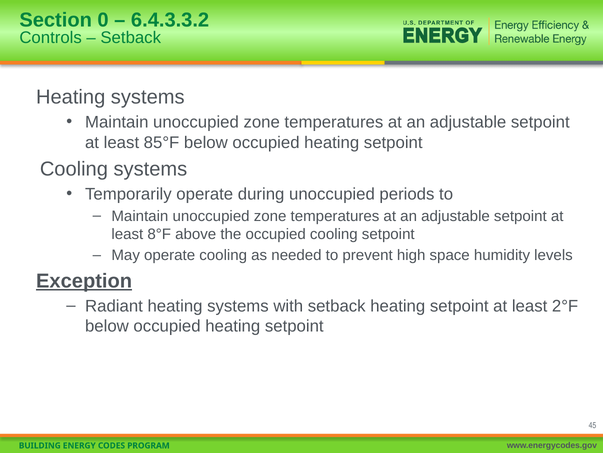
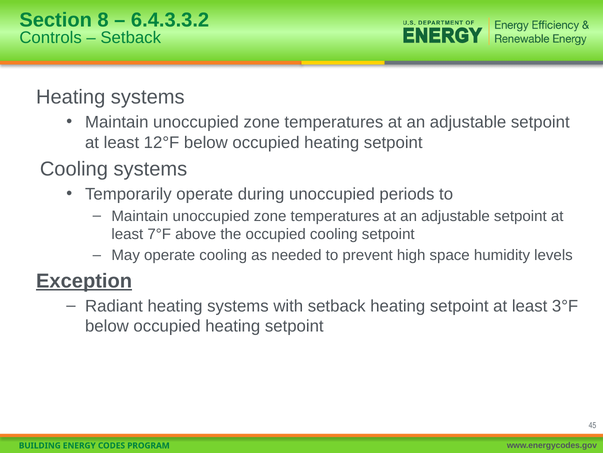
0: 0 -> 8 (103, 20)
85°F: 85°F -> 12°F (162, 142)
8°F: 8°F -> 7°F (159, 234)
2°F: 2°F -> 3°F (565, 306)
